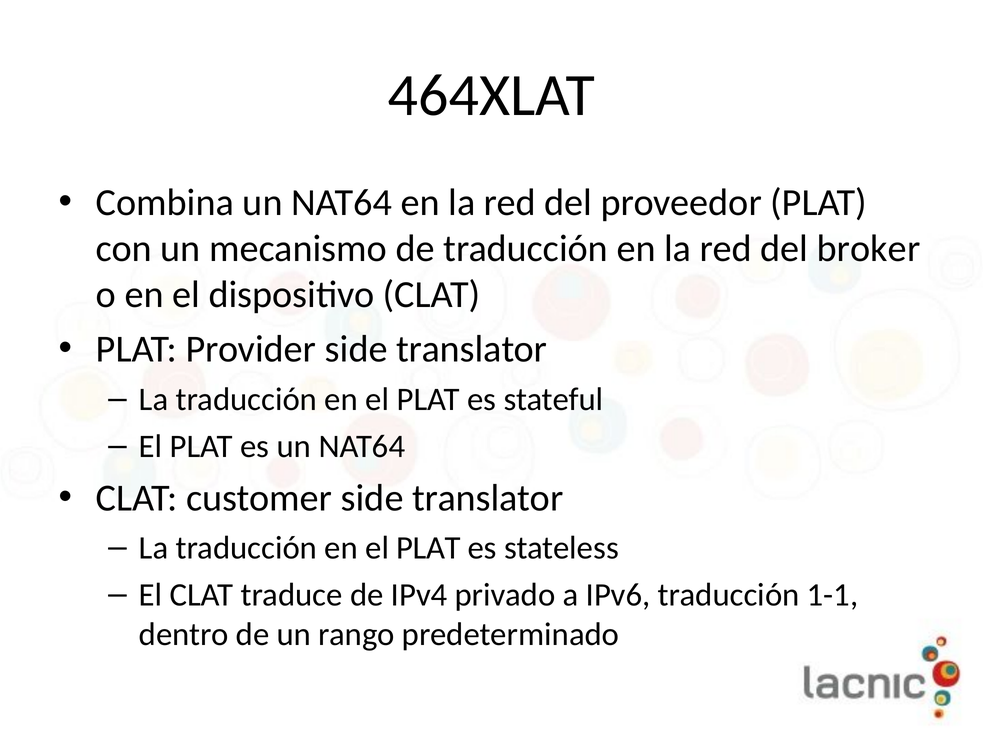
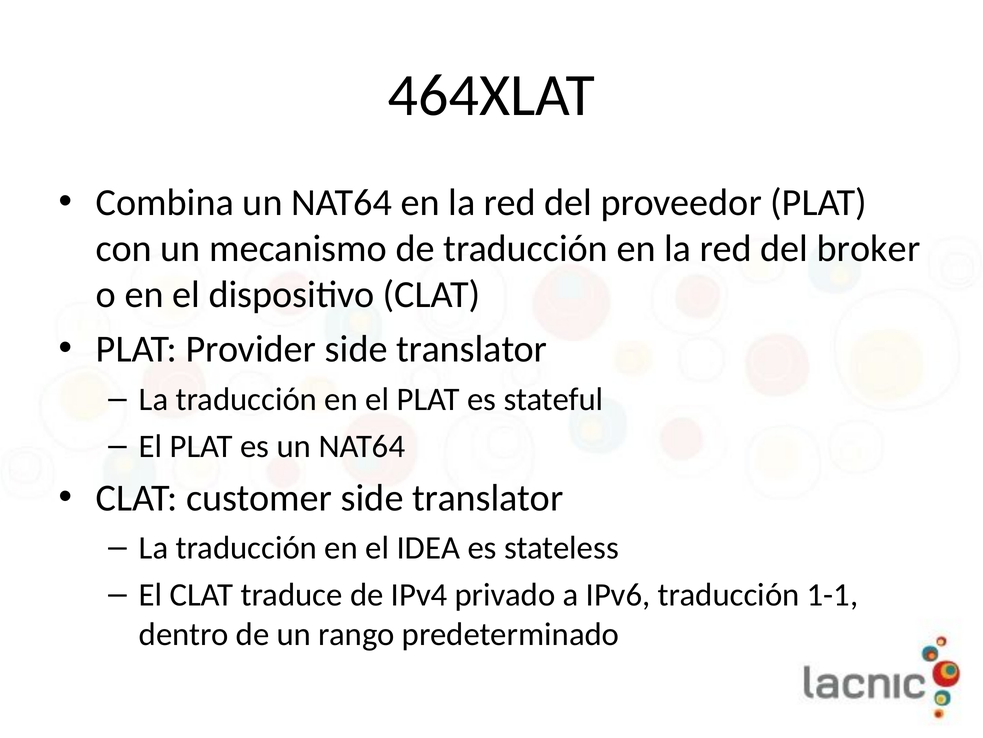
PLAT: PLAT -> IDEA (428, 548)
